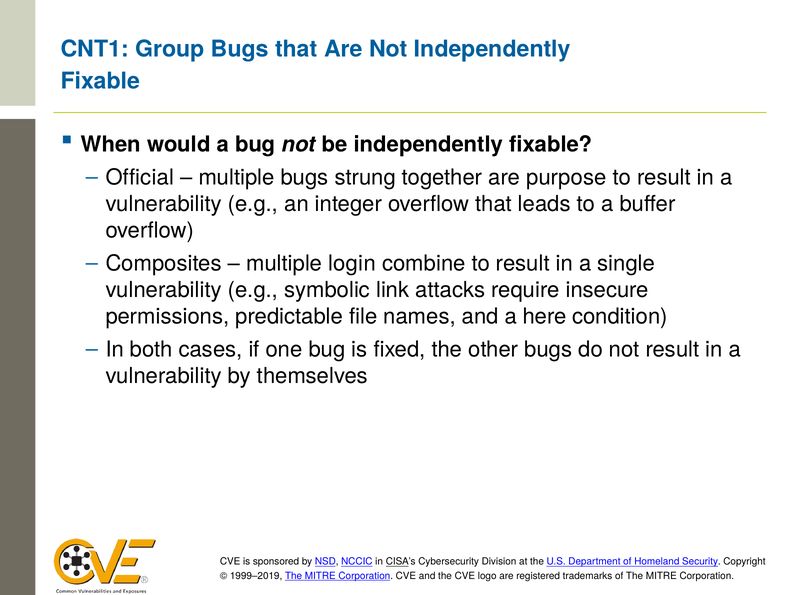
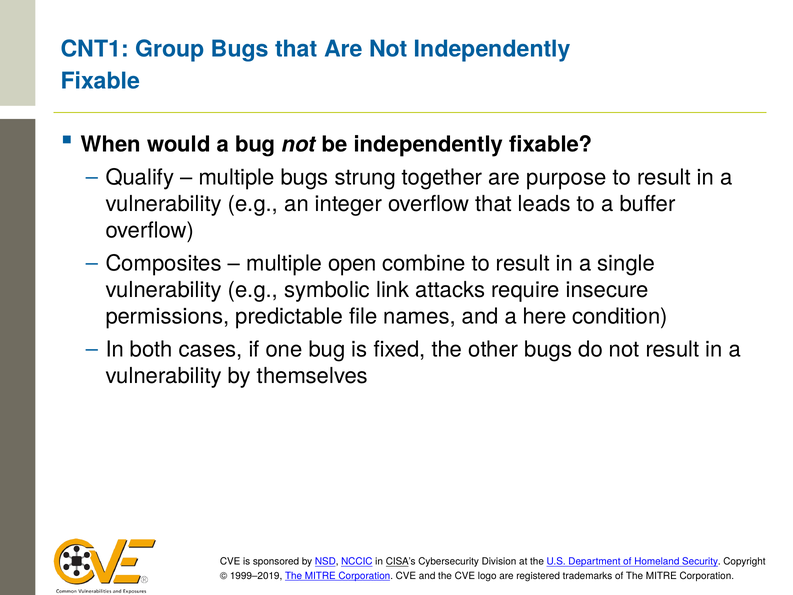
Official: Official -> Qualify (140, 177)
login: login -> open (352, 263)
